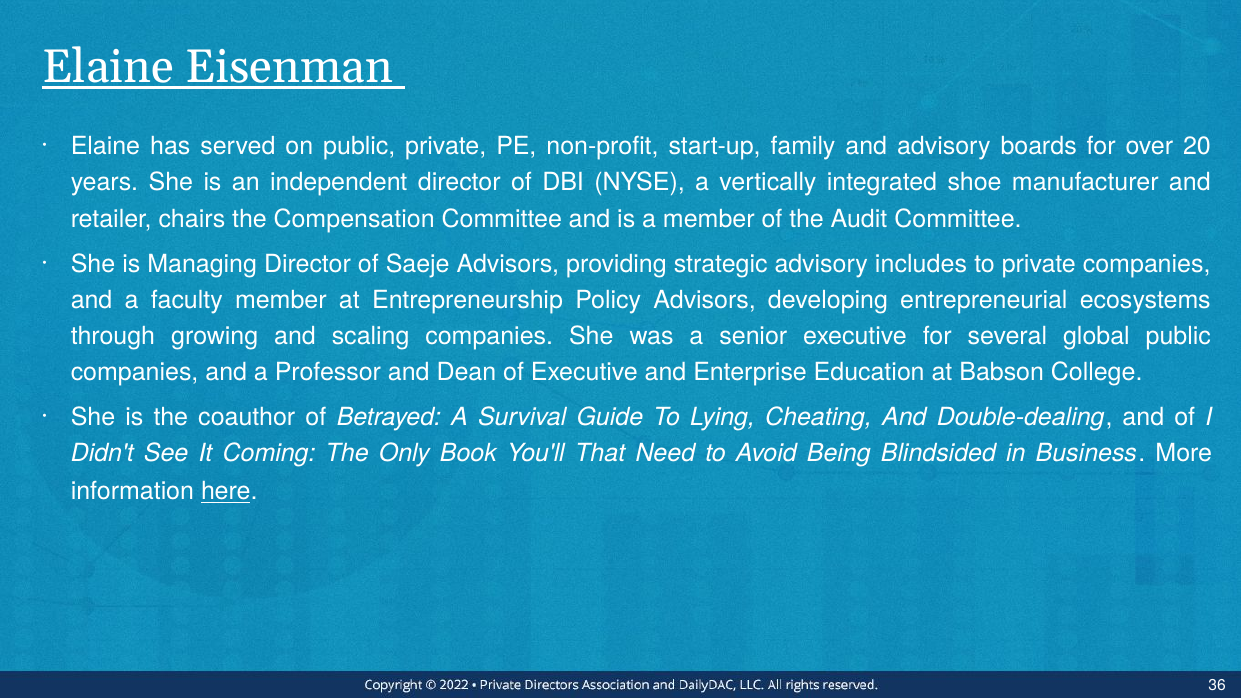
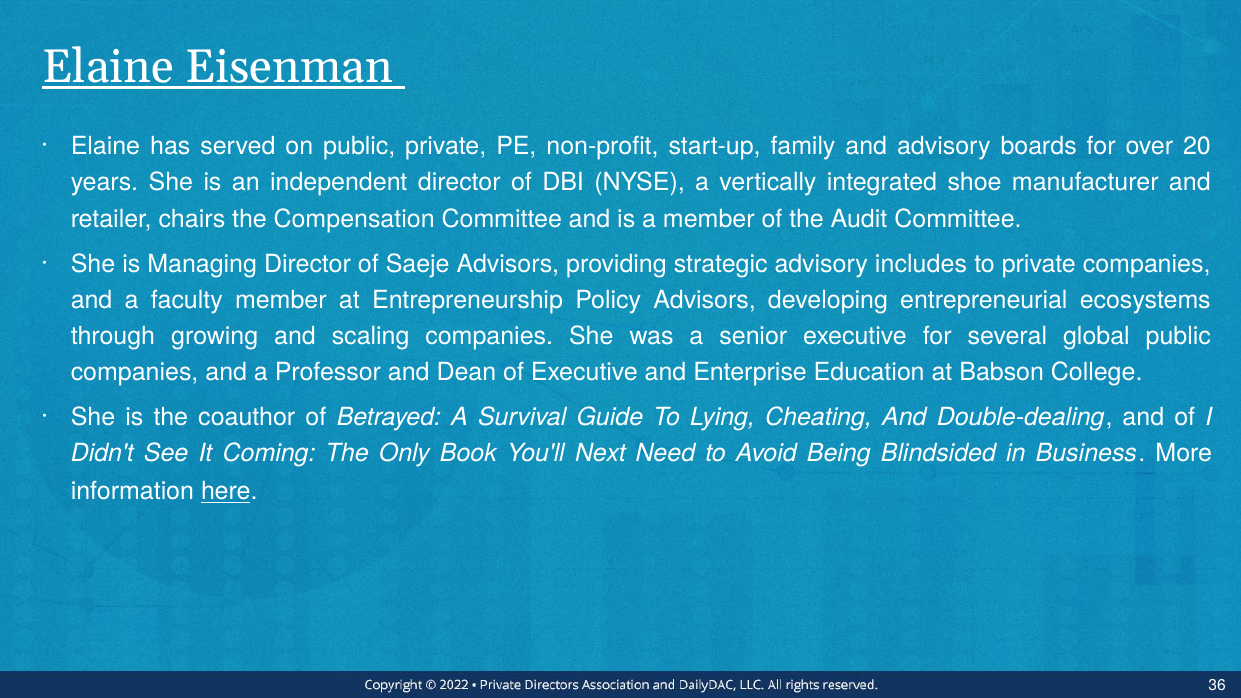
That: That -> Next (600, 454)
